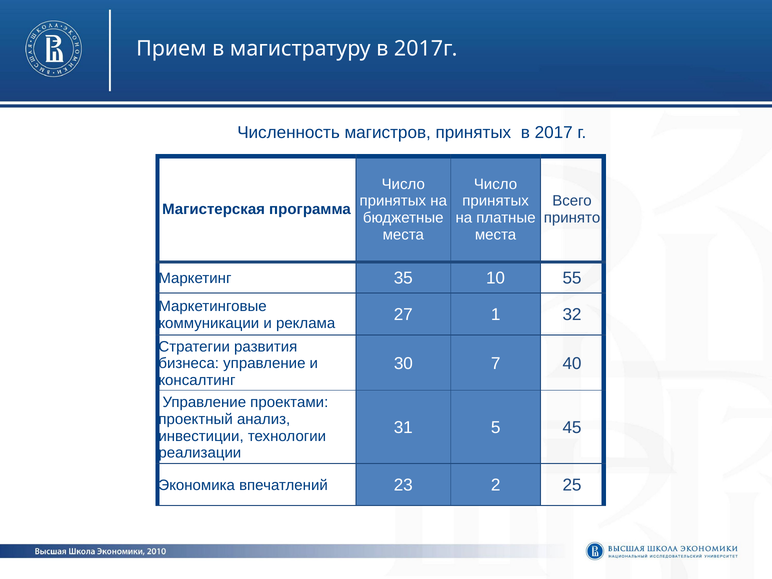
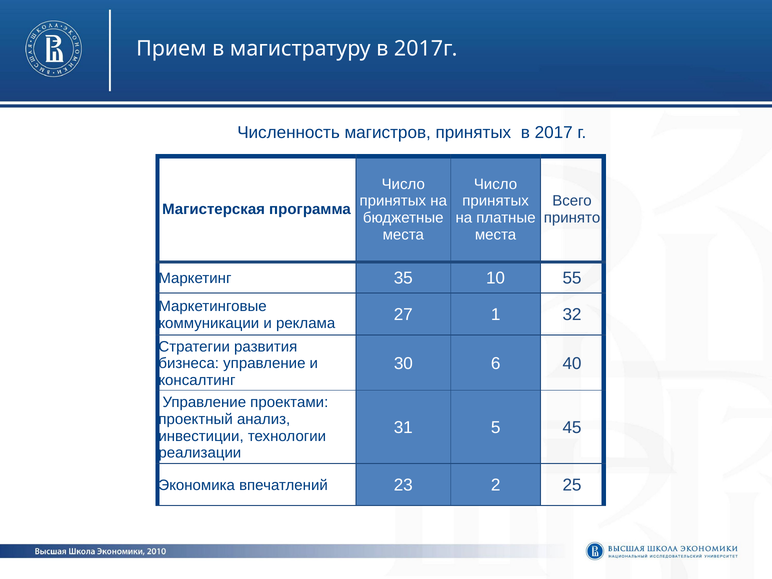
7: 7 -> 6 (496, 363)
